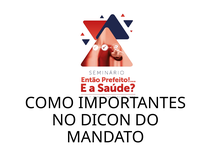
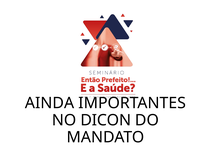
COMO: COMO -> AINDA (50, 103)
